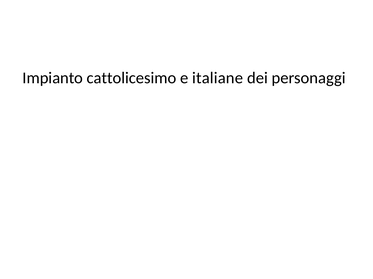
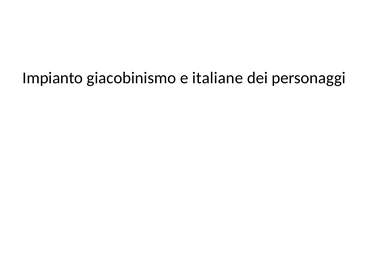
cattolicesimo: cattolicesimo -> giacobinismo (131, 78)
